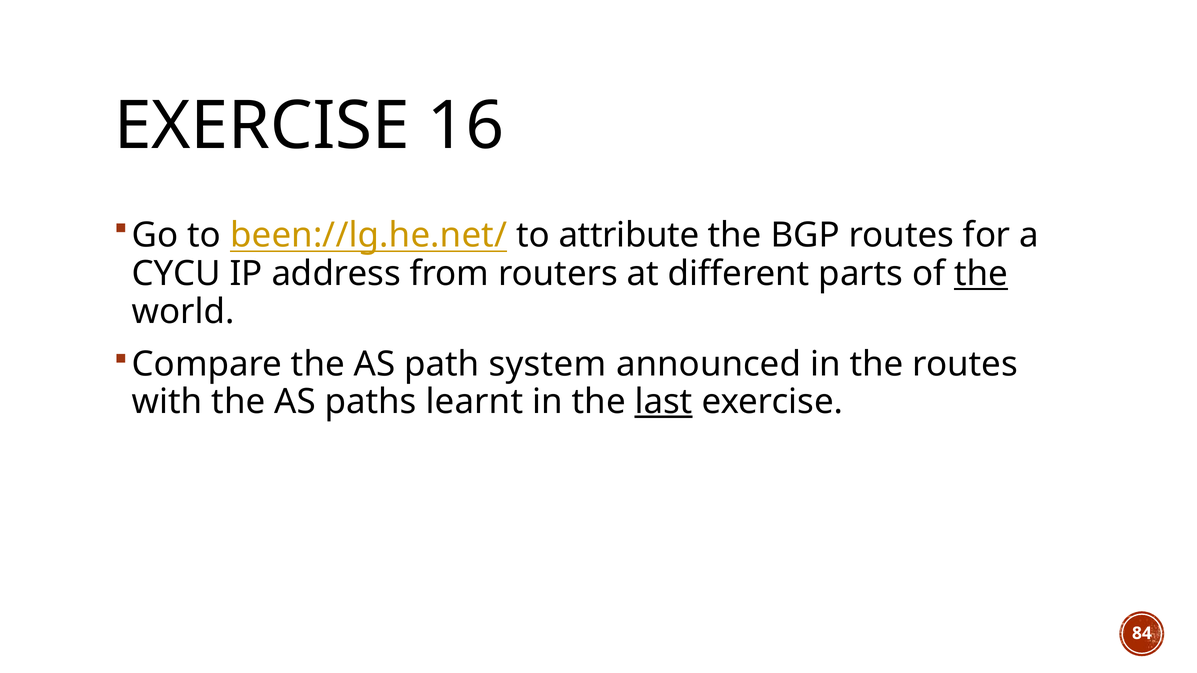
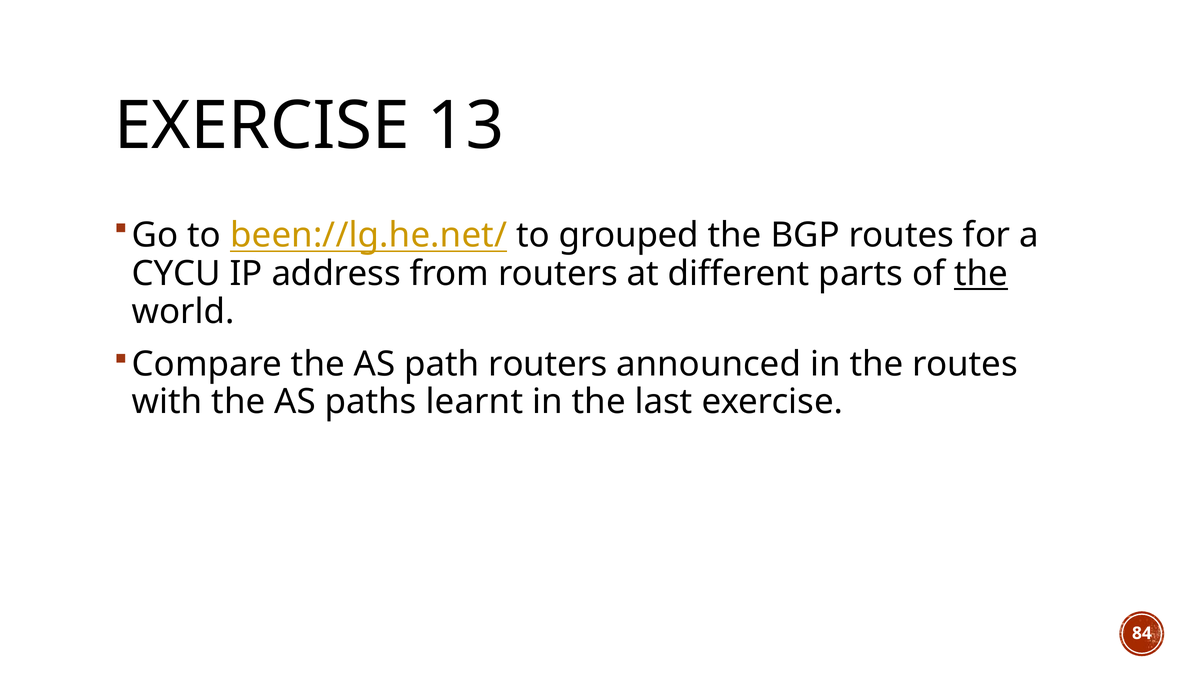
16: 16 -> 13 (466, 126)
attribute: attribute -> grouped (629, 235)
path system: system -> routers (548, 364)
last underline: present -> none (664, 402)
